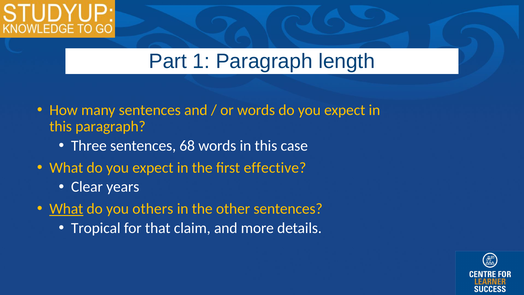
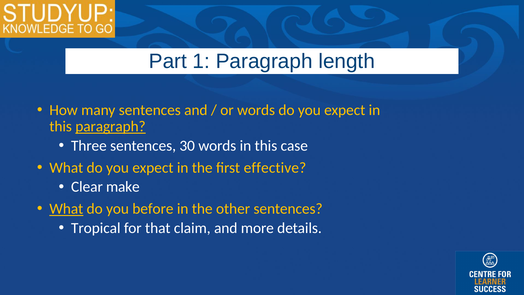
paragraph underline: none -> present (110, 126)
68: 68 -> 30 (187, 146)
years: years -> make (123, 187)
others: others -> before (153, 209)
